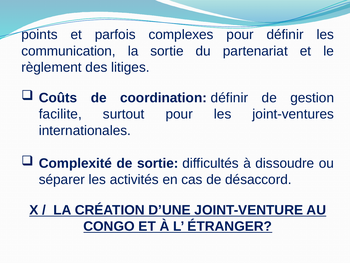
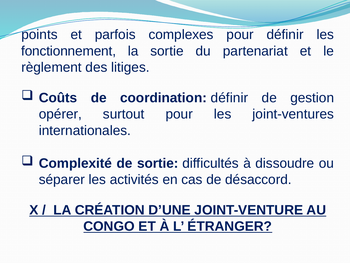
communication: communication -> fonctionnement (69, 51)
facilite: facilite -> opérer (60, 114)
